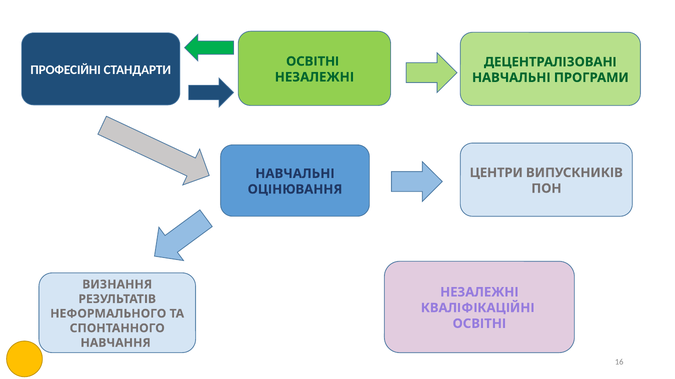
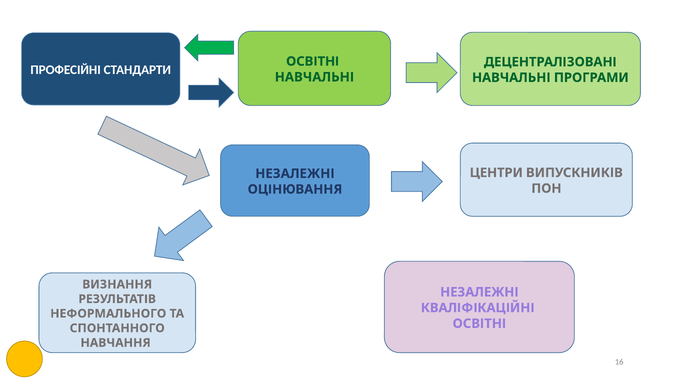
НЕЗАЛЕЖНІ: НЕЗАЛЕЖНІ -> НАВЧАЛЬНІ (314, 77)
НАВЧАЛЬНІ: НАВЧАЛЬНІ -> НЕЗАЛЕЖНІ (295, 174)
